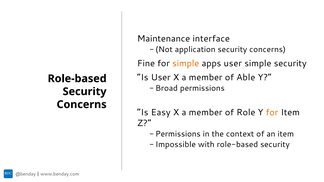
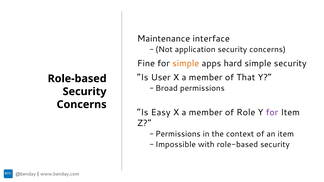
apps user: user -> hard (233, 63)
Able: Able -> That (246, 78)
for colour: orange -> purple (272, 113)
